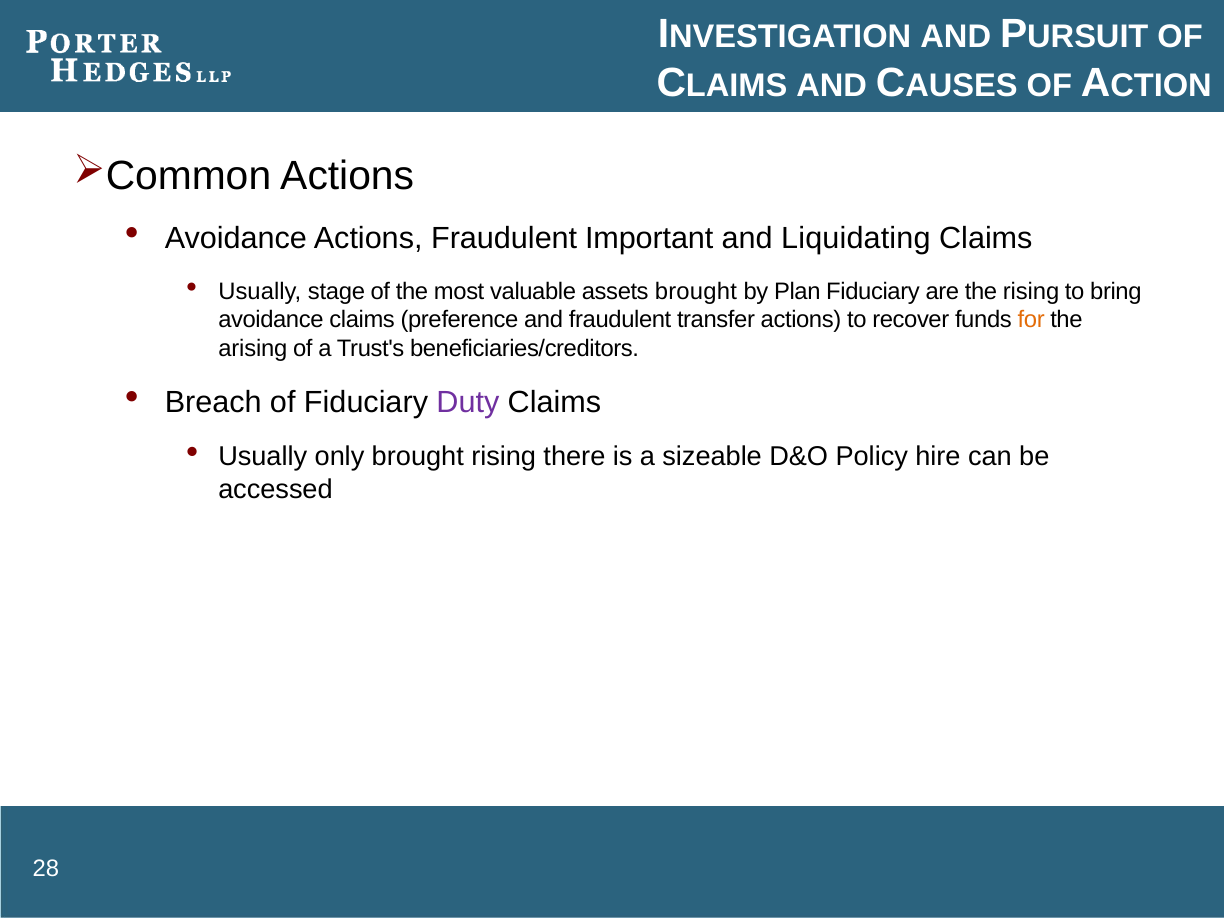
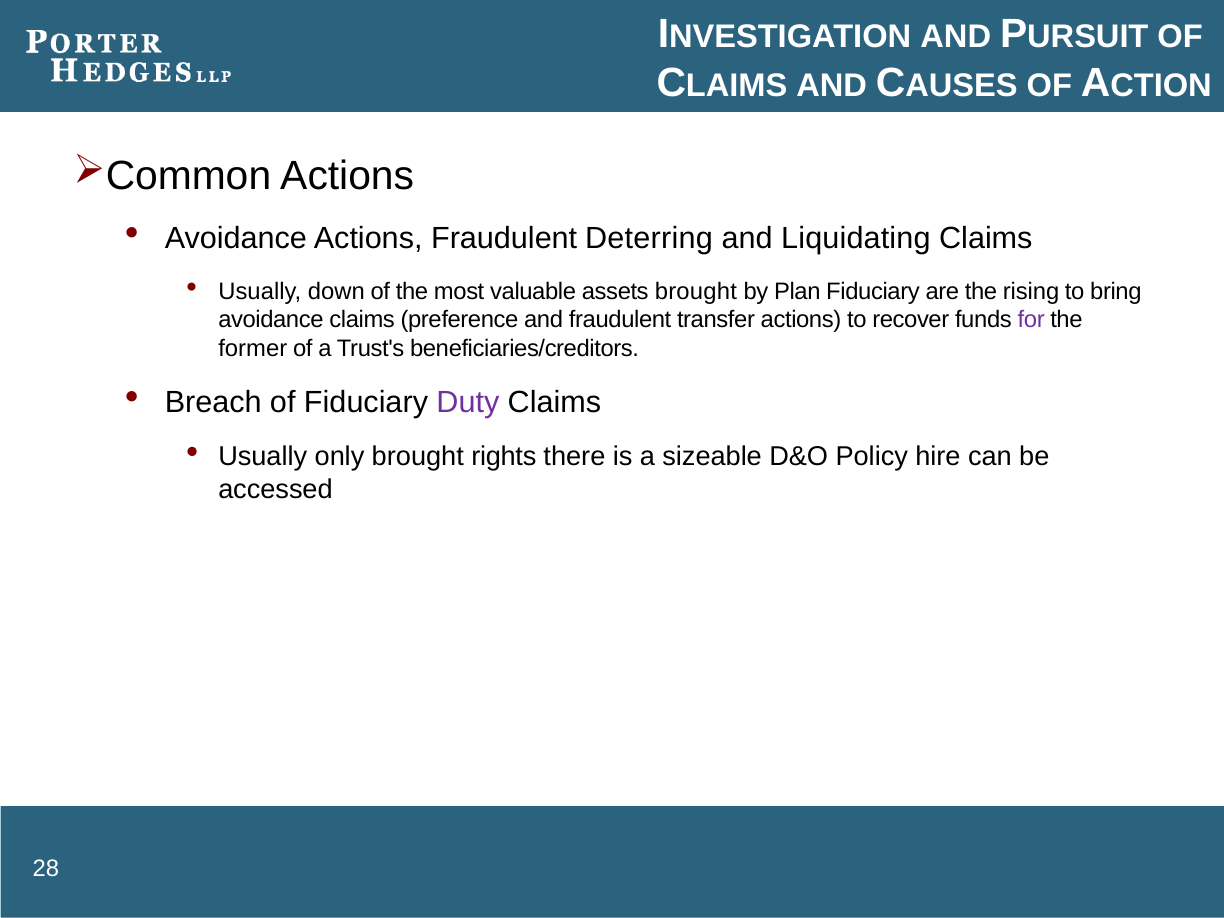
Important: Important -> Deterring (649, 239)
stage: stage -> down (336, 291)
for colour: orange -> purple (1031, 320)
arising: arising -> former (253, 348)
brought rising: rising -> rights (504, 457)
